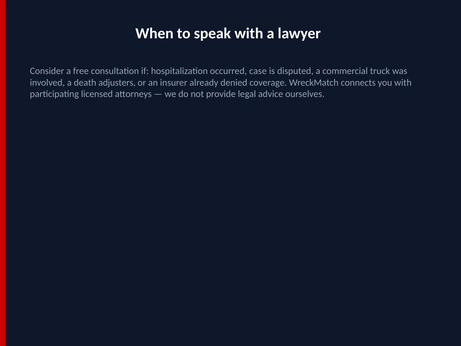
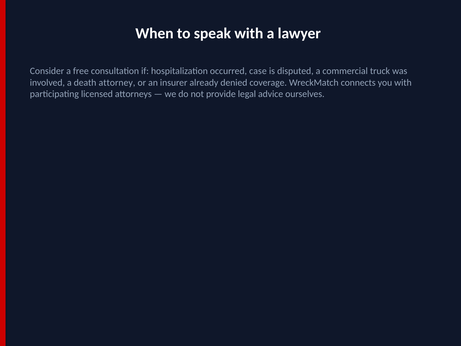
adjusters: adjusters -> attorney (117, 82)
